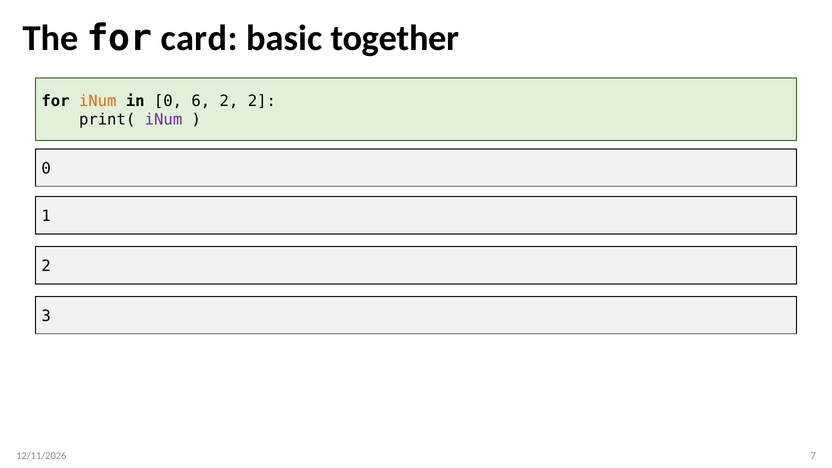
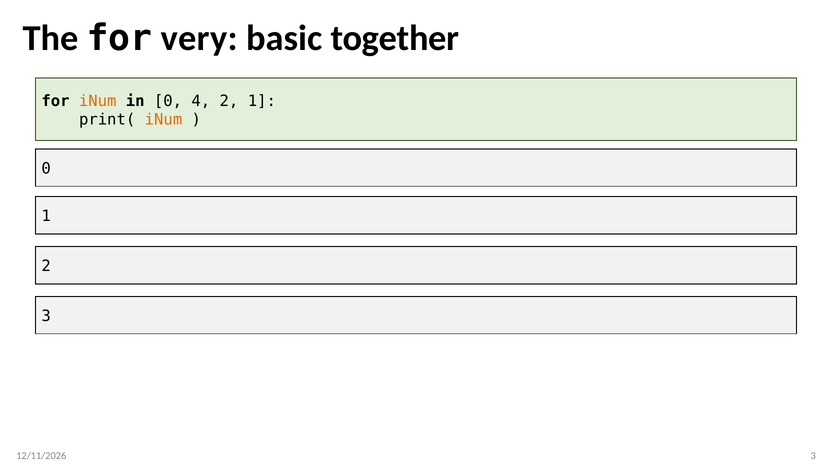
card: card -> very (199, 38)
6: 6 -> 4 (201, 101)
2 2: 2 -> 1 (262, 101)
iNum colour: purple -> orange (163, 120)
7: 7 -> 3 (813, 456)
